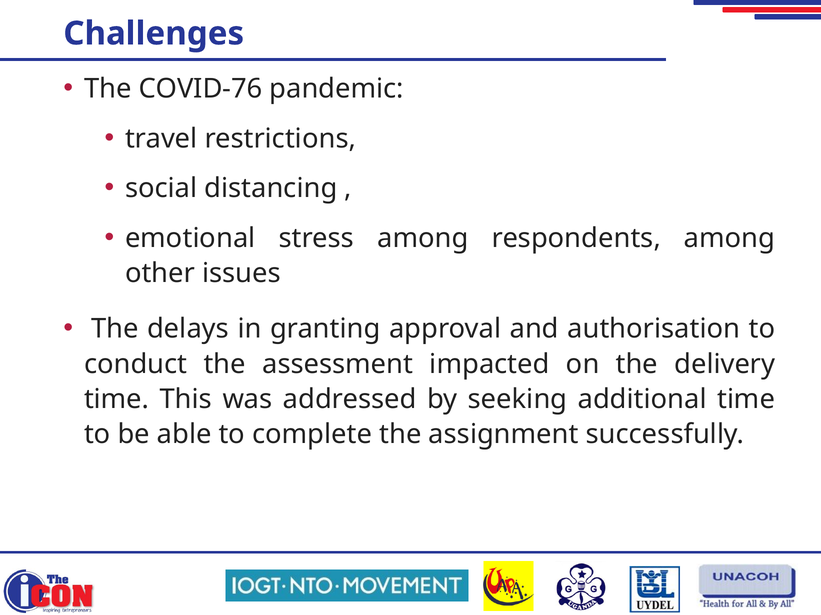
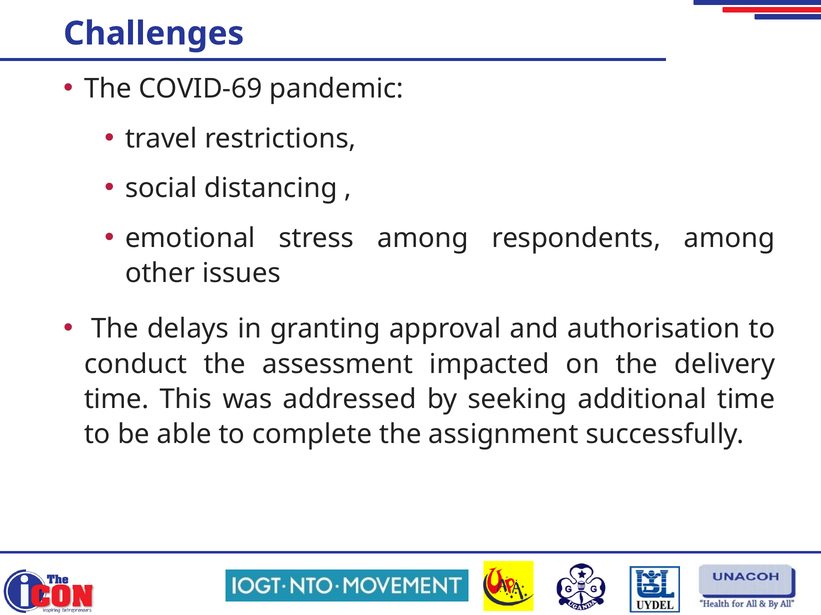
COVID-76: COVID-76 -> COVID-69 (200, 89)
